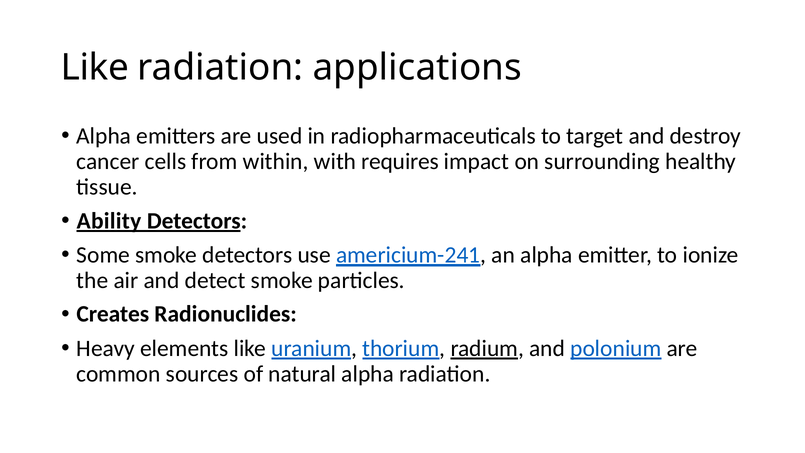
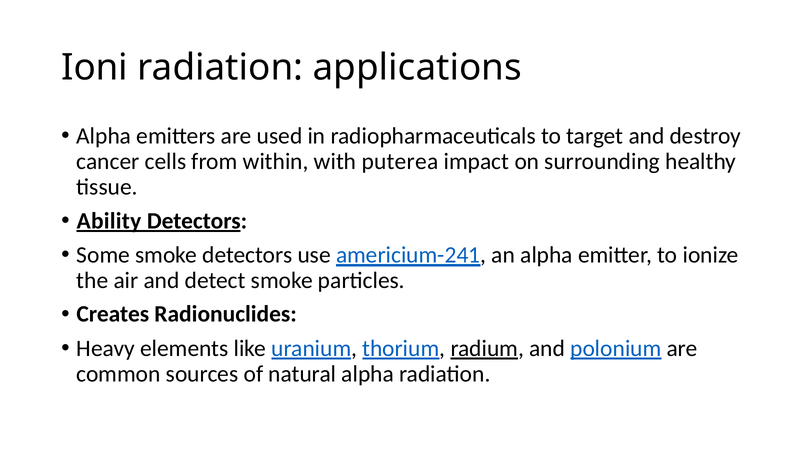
Like: Like -> Ioni (95, 68)
requires: requires -> puterea (400, 161)
